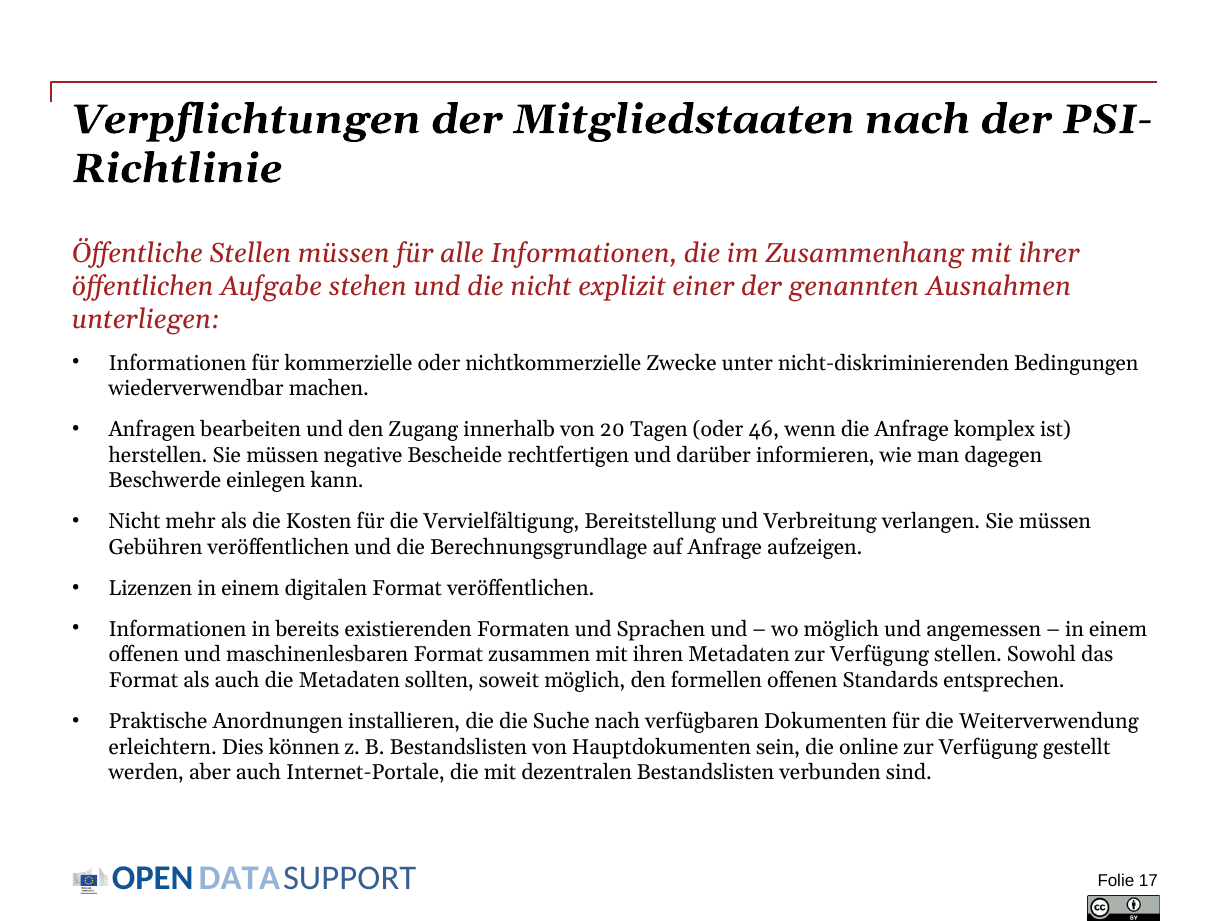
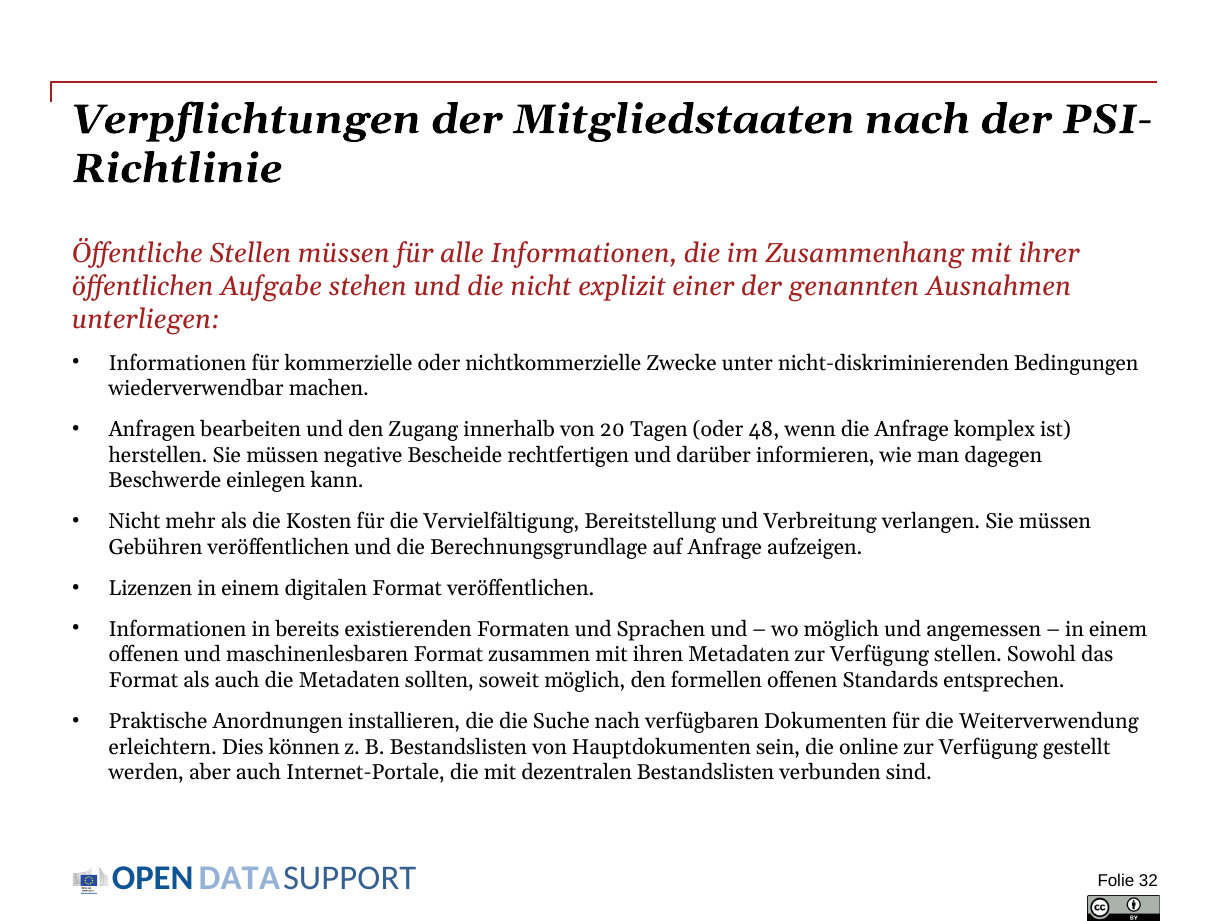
46: 46 -> 48 (764, 430)
17: 17 -> 32 (1148, 882)
